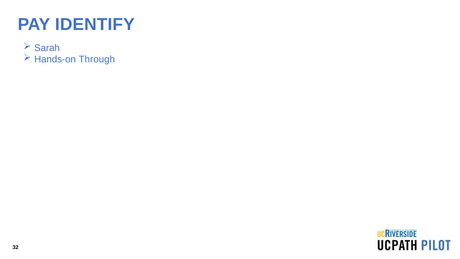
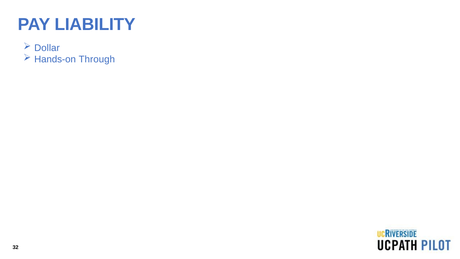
IDENTIFY: IDENTIFY -> LIABILITY (95, 24)
Sarah: Sarah -> Dollar (47, 48)
